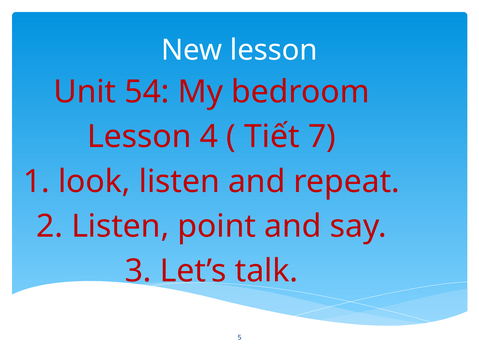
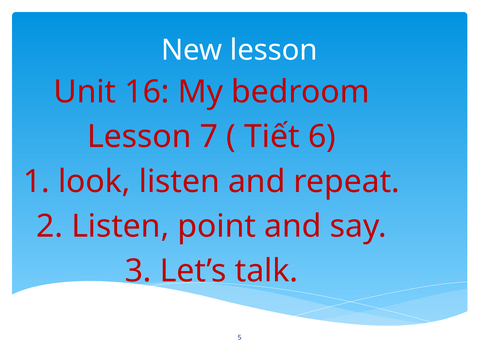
54: 54 -> 16 (147, 92)
4: 4 -> 7 (209, 136)
7: 7 -> 6 (322, 136)
